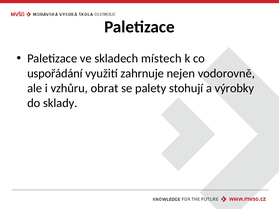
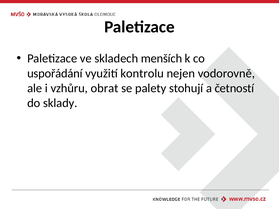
místech: místech -> menších (161, 59)
zahrnuje: zahrnuje -> kontrolu (142, 73)
výrobky: výrobky -> četností (234, 88)
